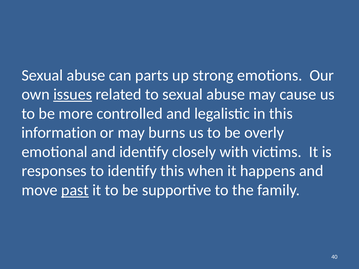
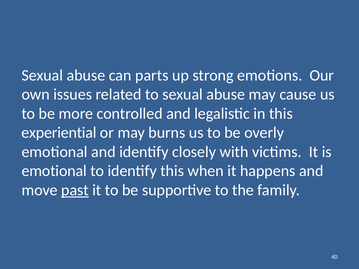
issues underline: present -> none (73, 94)
information: information -> experiential (59, 133)
responses: responses -> emotional (54, 171)
